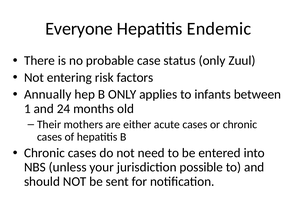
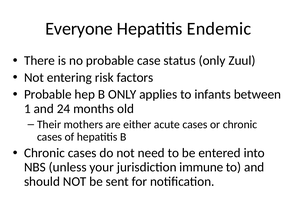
Annually: Annually -> Probable (48, 94)
possible: possible -> immune (201, 167)
